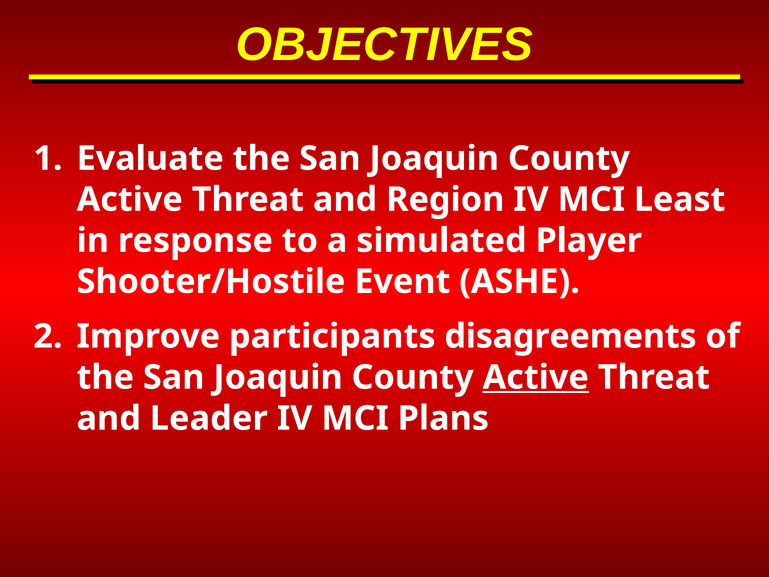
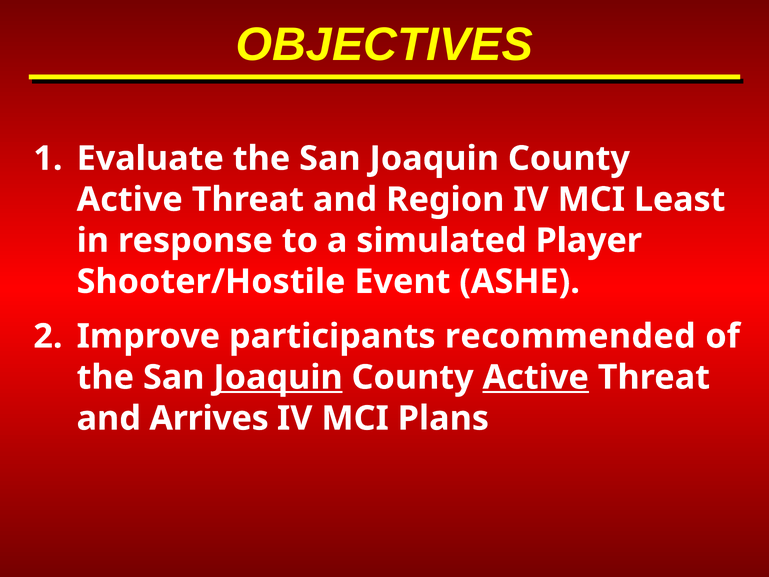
disagreements: disagreements -> recommended (570, 336)
Joaquin underline: none -> present (278, 377)
Leader: Leader -> Arrives (209, 418)
